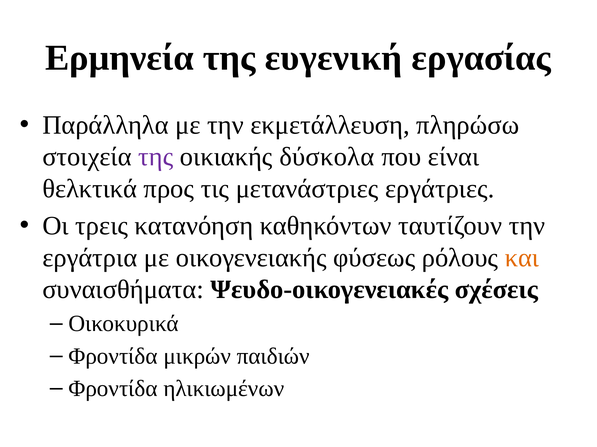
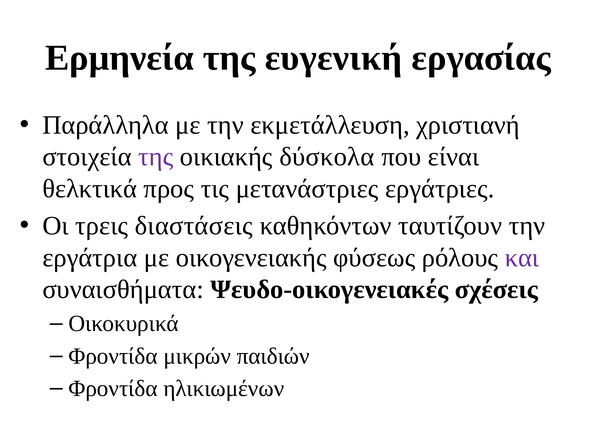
πληρώσω: πληρώσω -> χριστιανή (468, 125)
κατανόηση: κατανόηση -> διαστάσεις (194, 226)
και colour: orange -> purple (522, 258)
